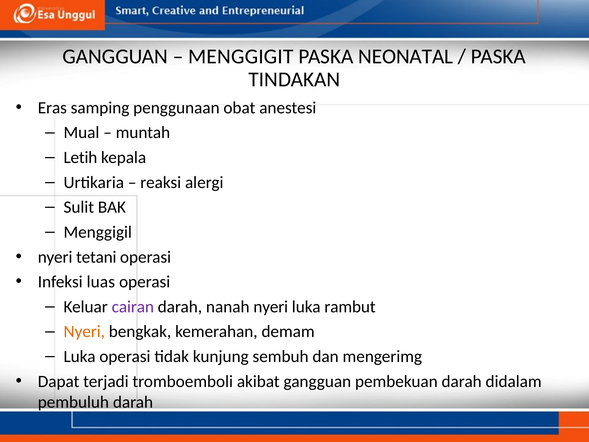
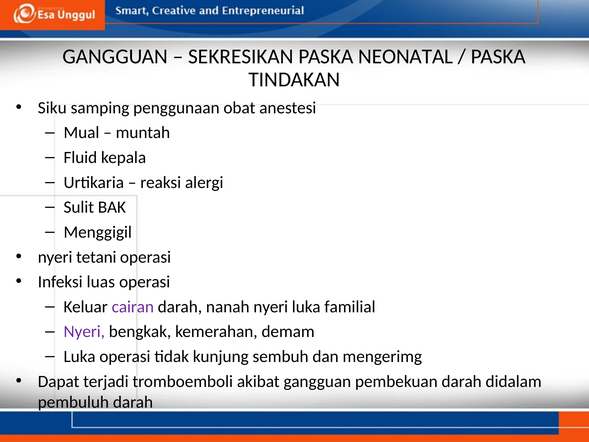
MENGGIGIT: MENGGIGIT -> SEKRESIKAN (241, 57)
Eras: Eras -> Siku (52, 108)
Letih: Letih -> Fluid (80, 157)
rambut: rambut -> familial (350, 307)
Nyeri colour: orange -> purple (84, 331)
